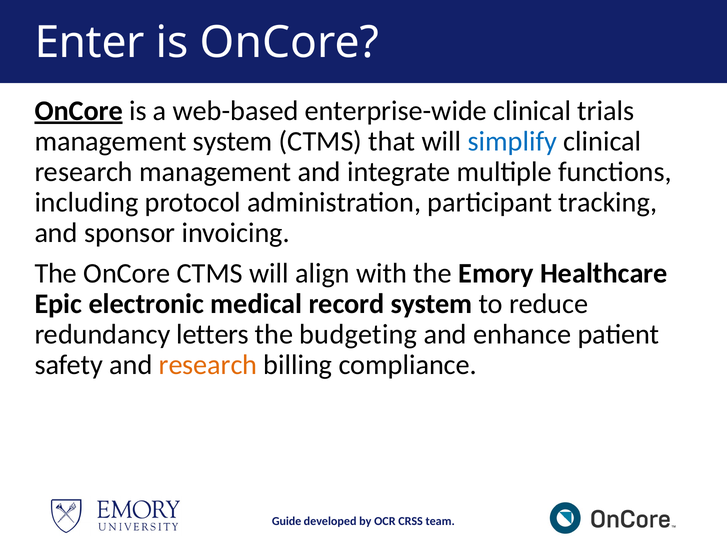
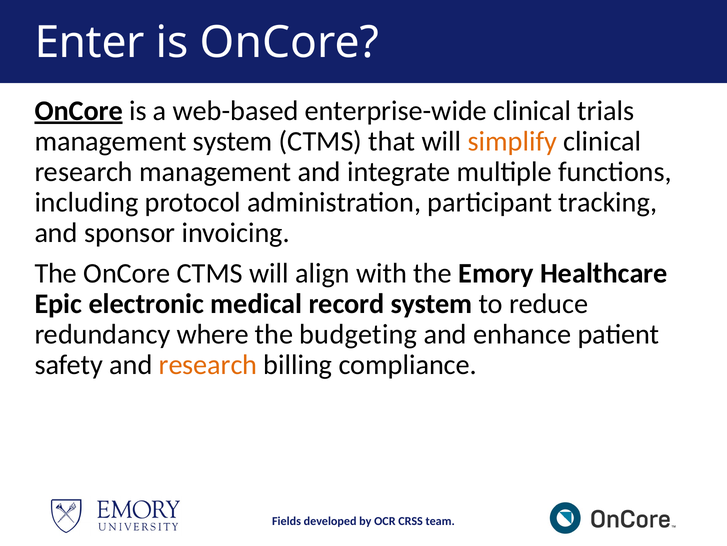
simplify colour: blue -> orange (512, 141)
letters: letters -> where (213, 334)
Guide: Guide -> Fields (287, 521)
